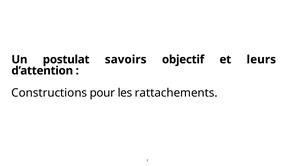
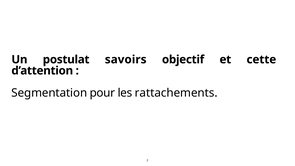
leurs: leurs -> cette (261, 59)
Constructions: Constructions -> Segmentation (49, 93)
